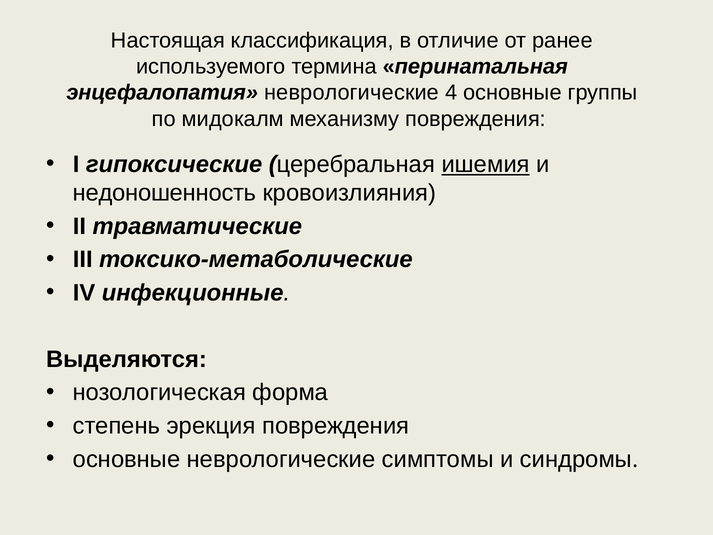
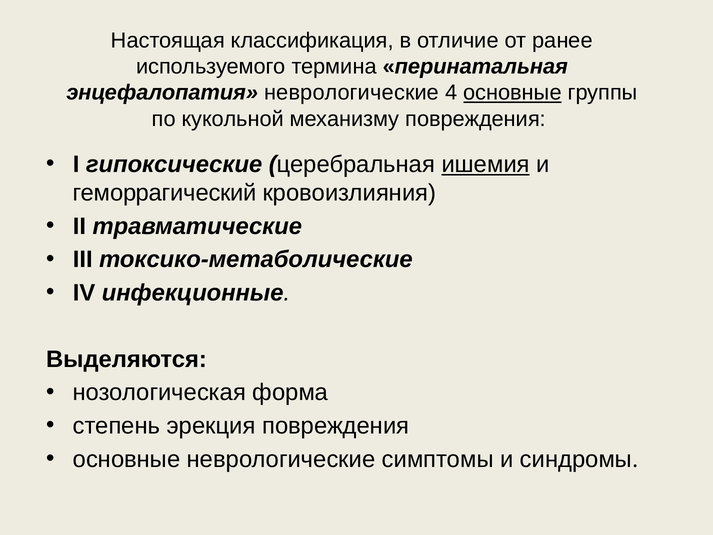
основные underline: none -> present (512, 93)
мидокалм: мидокалм -> кукольной (233, 119)
недоношенность: недоношенность -> геморрагический (165, 193)
